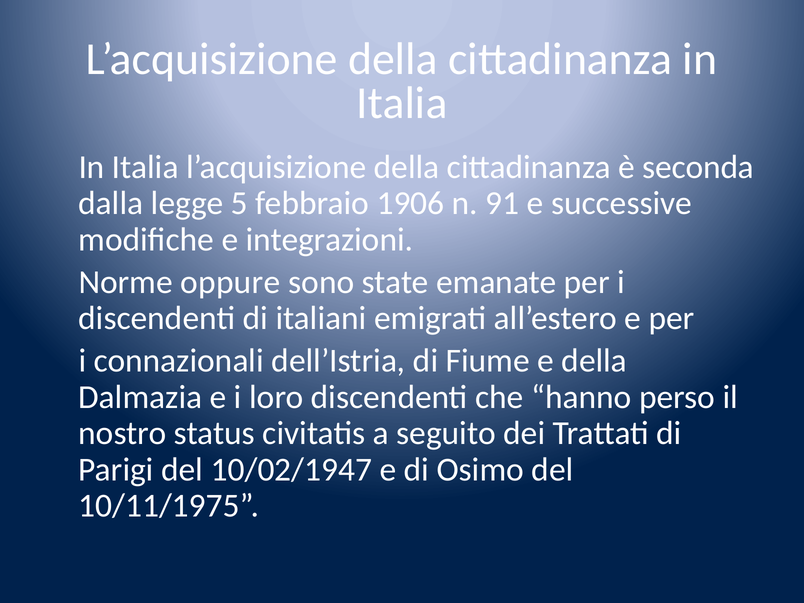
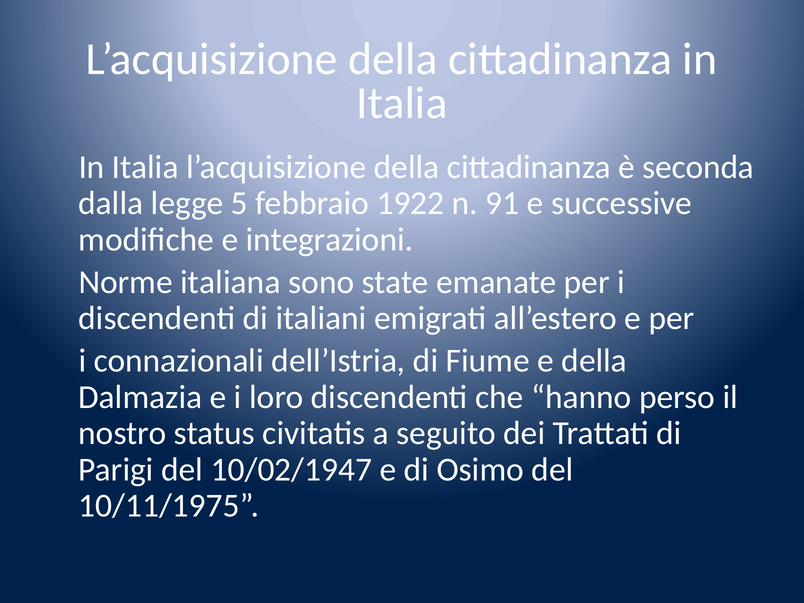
1906: 1906 -> 1922 (410, 203)
oppure: oppure -> italiana (230, 282)
